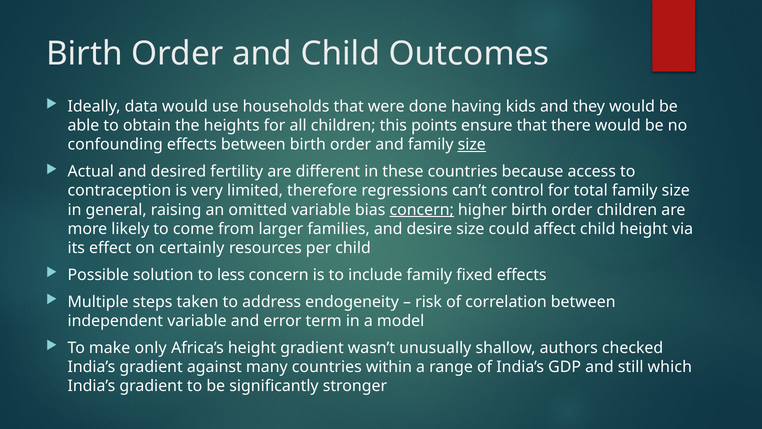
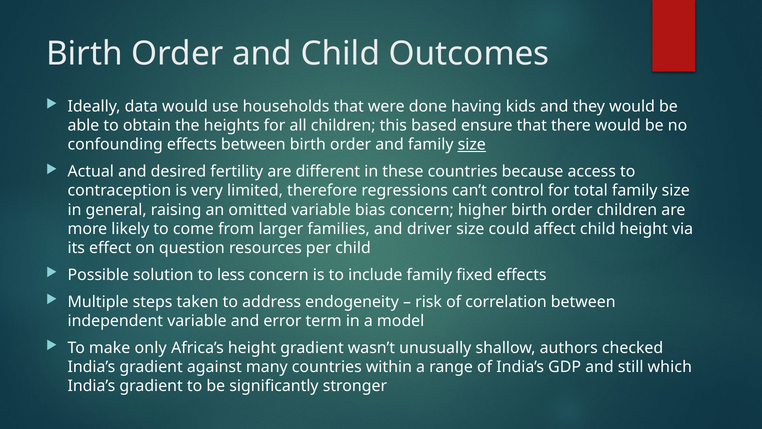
points: points -> based (434, 125)
concern underline: present -> none (422, 210)
desire: desire -> driver (429, 229)
certainly: certainly -> question (192, 248)
